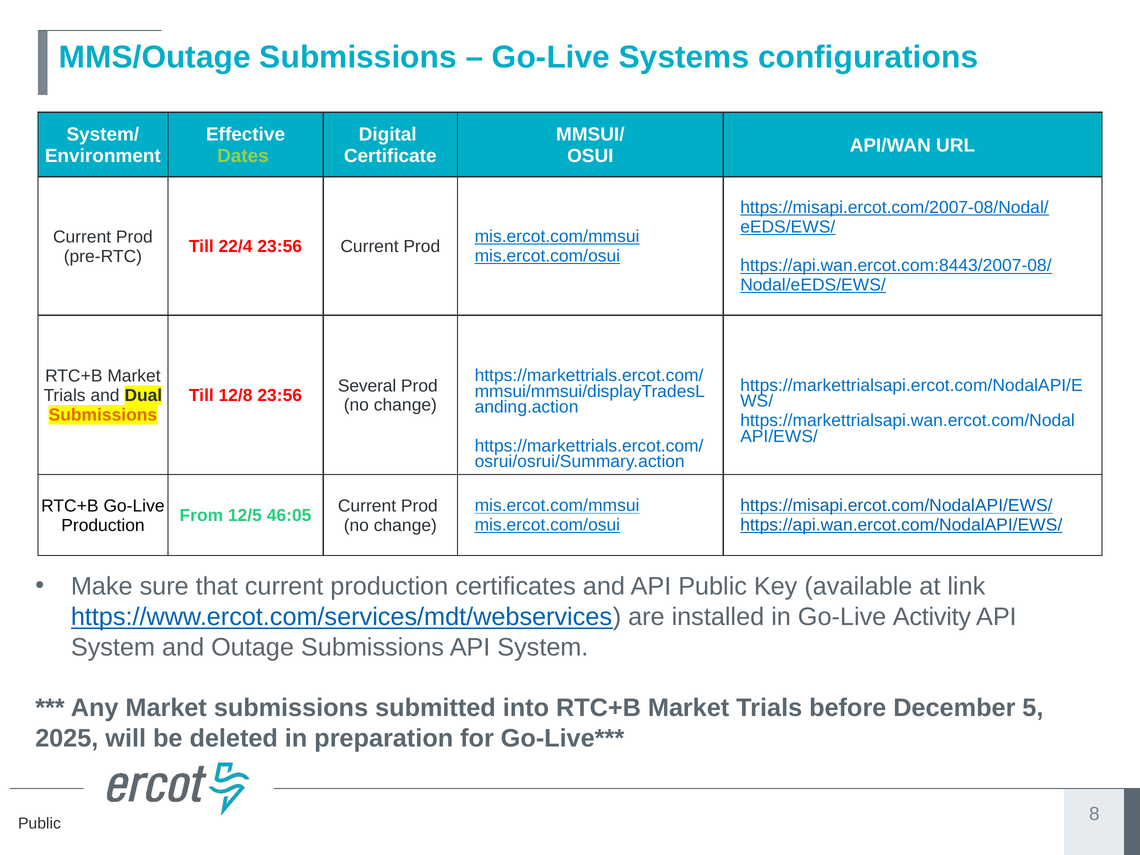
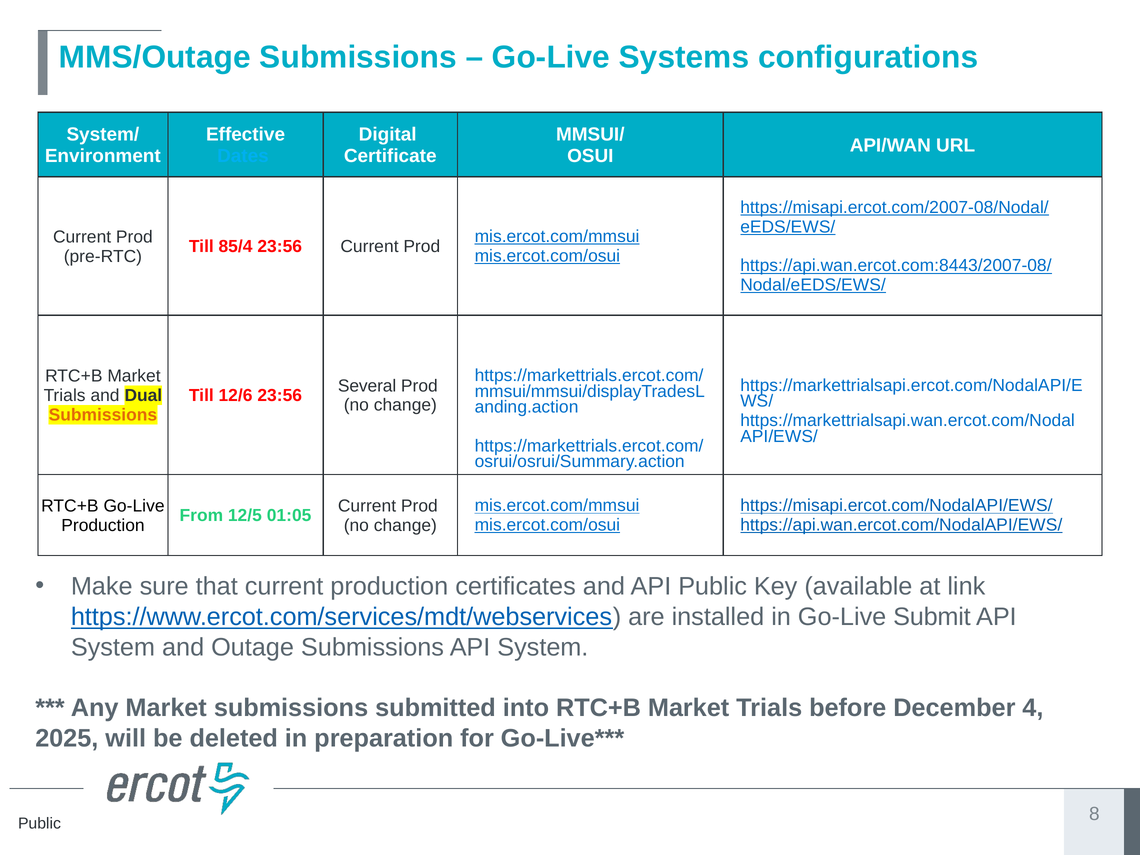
Dates colour: light green -> light blue (243, 156)
22/4: 22/4 -> 85/4 (235, 247)
12/8: 12/8 -> 12/6 (235, 396)
46:05: 46:05 -> 01:05 (289, 516)
Activity: Activity -> Submit (932, 617)
5: 5 -> 4 (1033, 708)
